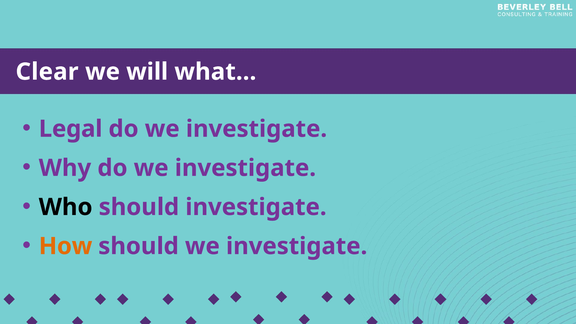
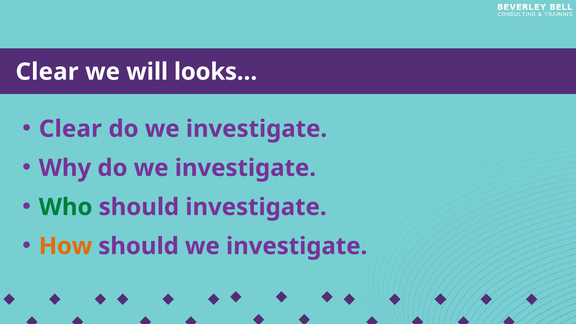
what…: what… -> looks… (216, 72)
Legal: Legal -> Clear (70, 129)
Who colour: black -> green (66, 207)
